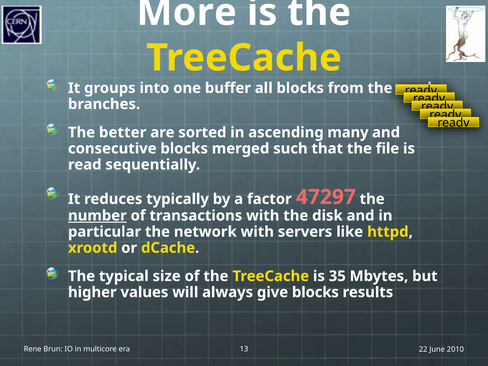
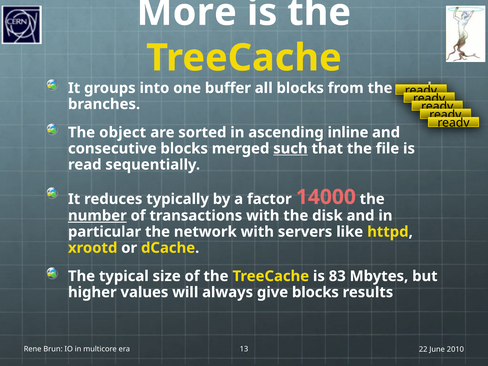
better: better -> object (123, 132)
many: many -> inline (348, 132)
such underline: none -> present (290, 149)
47297: 47297 -> 14000 (326, 197)
35: 35 -> 83 (337, 276)
